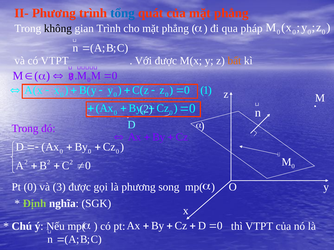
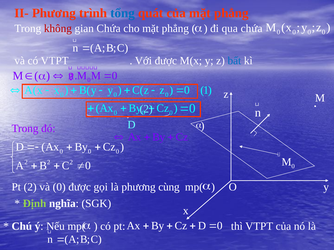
không colour: black -> red (58, 29)
gian Trình: Trình -> Chứa (109, 29)
qua pháp: pháp -> chứa (252, 29)
bất colour: orange -> blue (234, 61)
Pt 0: 0 -> 2 (30, 187)
và 3: 3 -> 0 (59, 187)
song: song -> cùng (169, 187)
